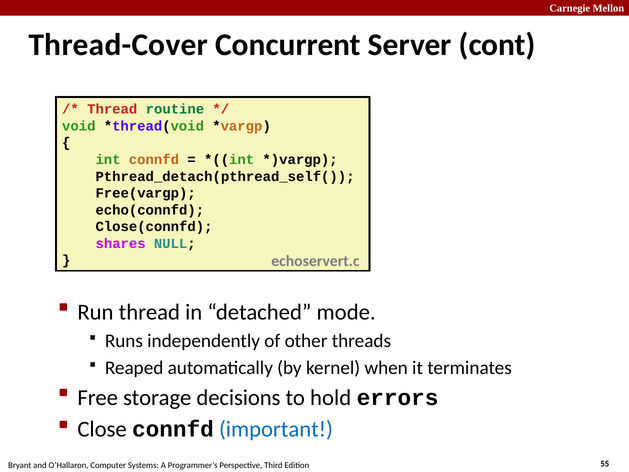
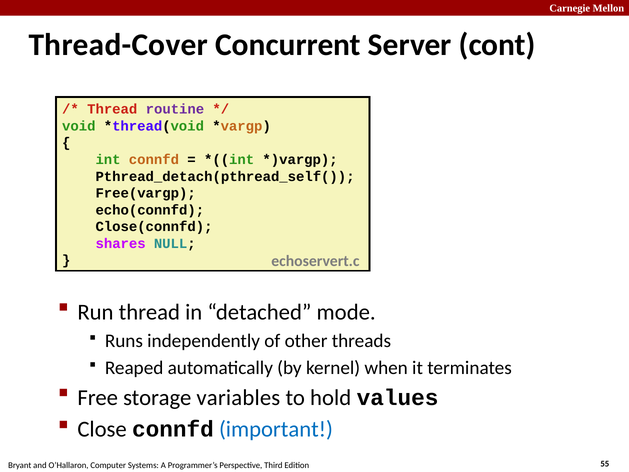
routine colour: green -> purple (175, 109)
decisions: decisions -> variables (238, 397)
errors: errors -> values (398, 397)
